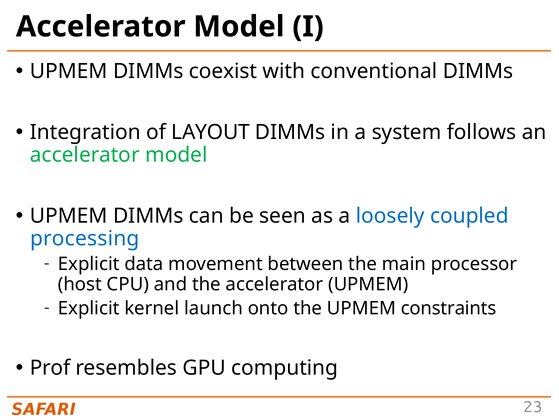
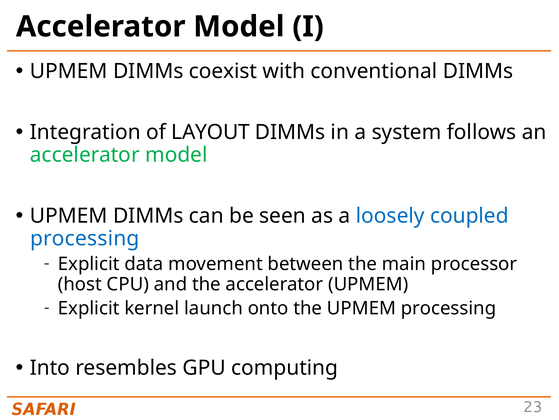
UPMEM constraints: constraints -> processing (448, 308)
Prof: Prof -> Into (50, 367)
